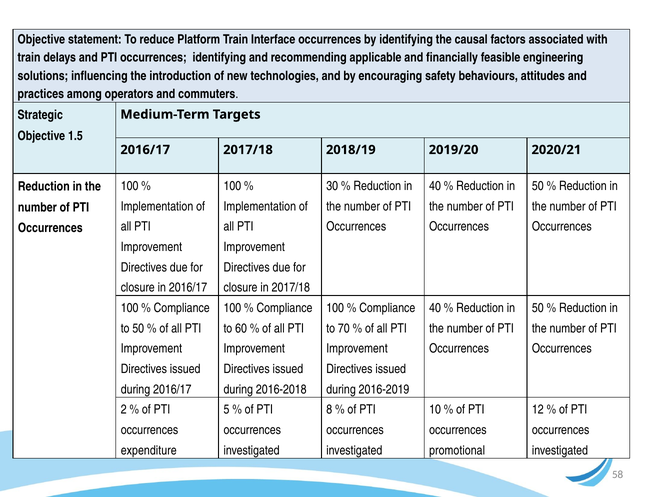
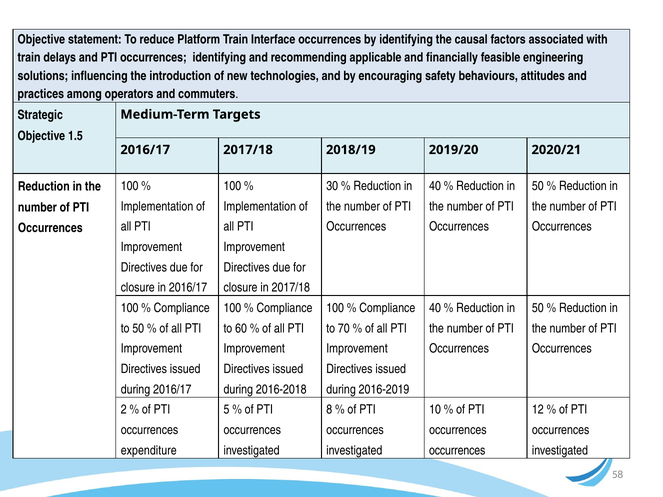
promotional: promotional -> occurrences (457, 451)
